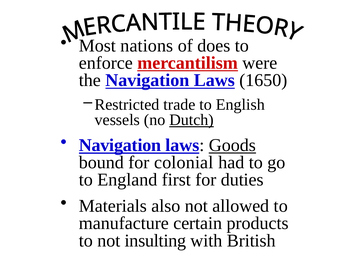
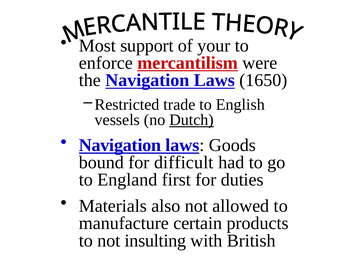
nations: nations -> support (147, 46)
does: does -> your (214, 46)
Goods underline: present -> none (232, 145)
colonial: colonial -> difficult (184, 162)
